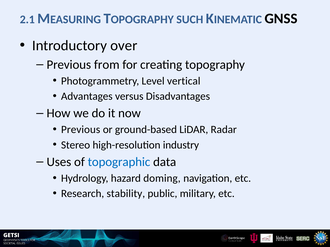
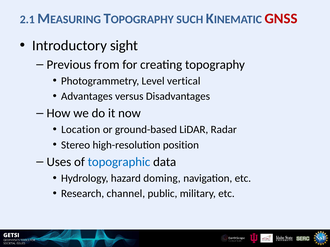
GNSS colour: black -> red (281, 19)
over: over -> sight (124, 46)
Previous: Previous -> Location (81, 130)
industry: industry -> position (181, 145)
stability: stability -> channel (126, 194)
